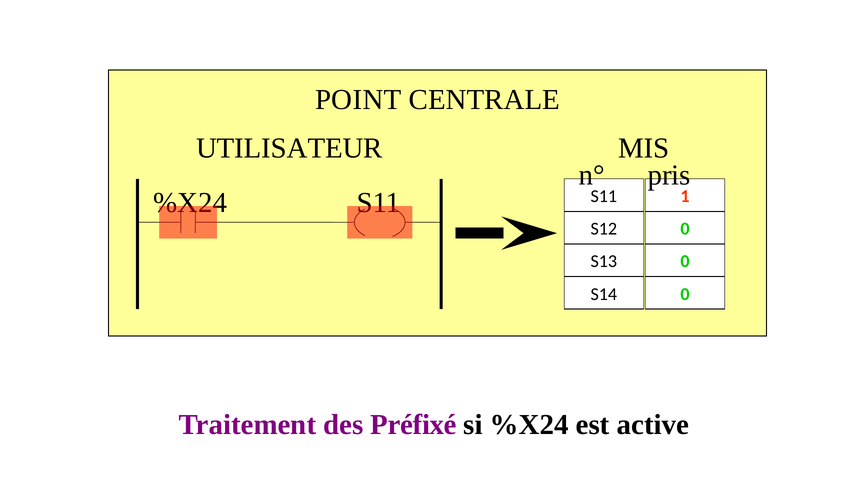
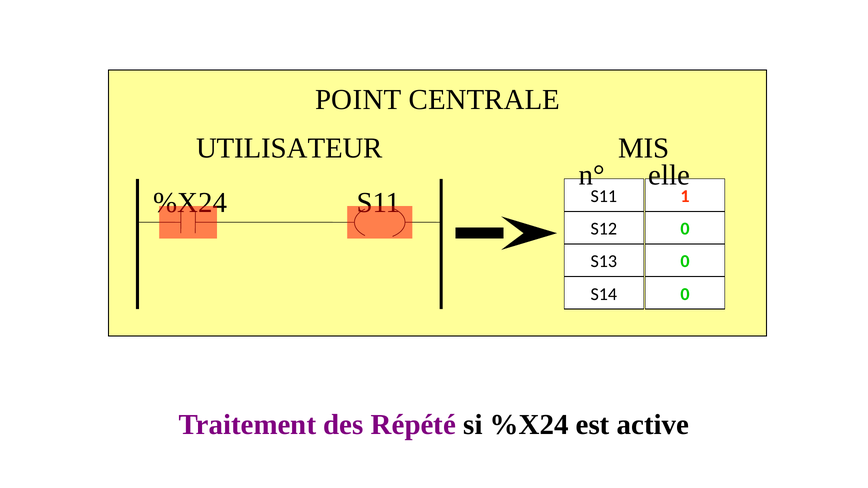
pris: pris -> elle (669, 176)
Préfixé: Préfixé -> Répété (413, 425)
